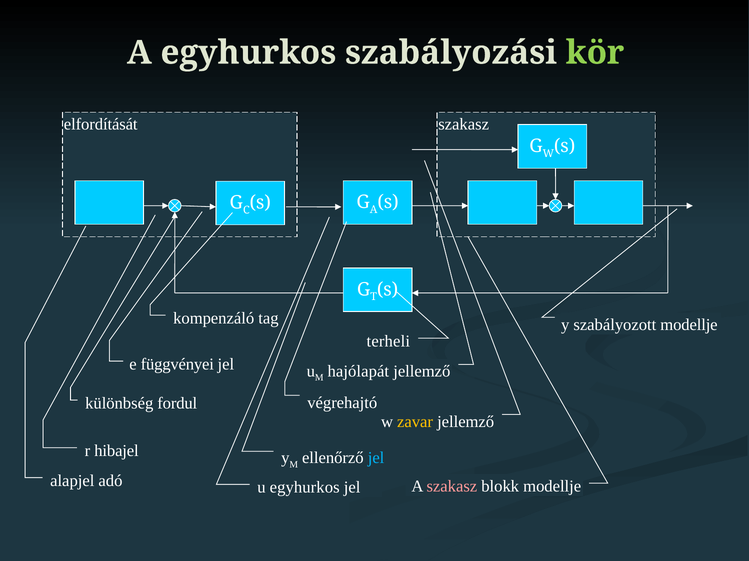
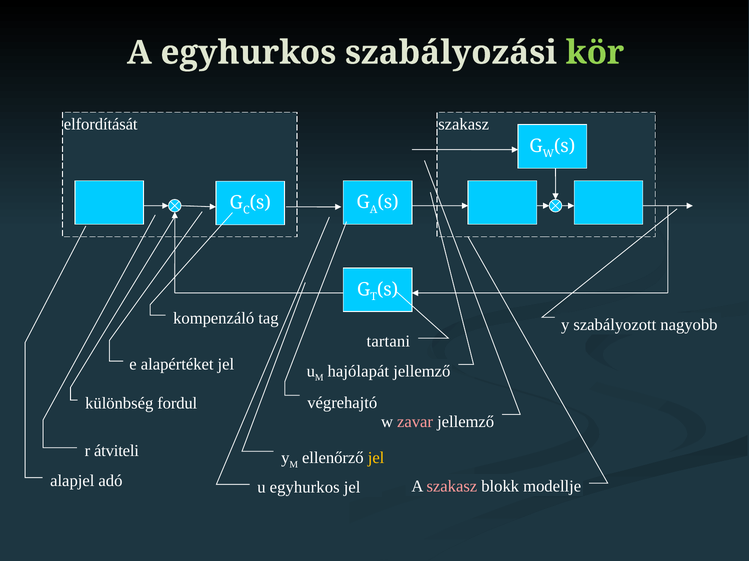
szabályozott modellje: modellje -> nagyobb (689, 325)
terheli: terheli -> tartani (388, 342)
függvényei: függvényei -> alapértéket (177, 365)
zavar colour: yellow -> pink (415, 422)
hibajel: hibajel -> átviteli (117, 451)
jel colour: light blue -> yellow (376, 459)
